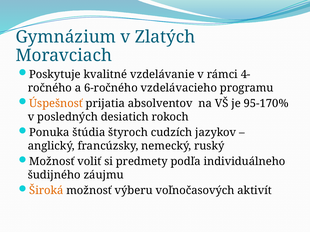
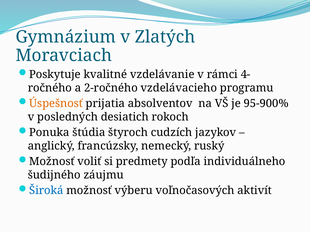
6-ročného: 6-ročného -> 2-ročného (111, 88)
95-170%: 95-170% -> 95-900% (266, 104)
Široká colour: orange -> blue (46, 191)
